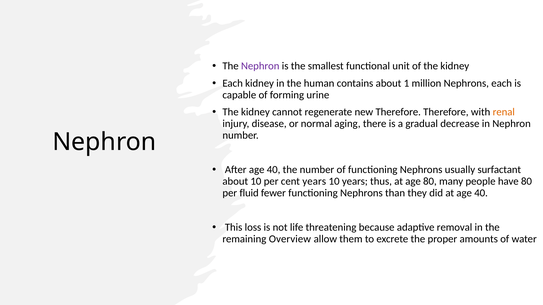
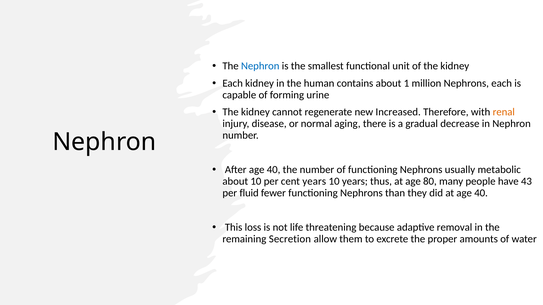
Nephron colour: purple -> blue (260, 66)
new Therefore: Therefore -> Increased (398, 112)
surfactant: surfactant -> metabolic (499, 170)
have 80: 80 -> 43 (526, 181)
Overview: Overview -> Secretion (290, 239)
